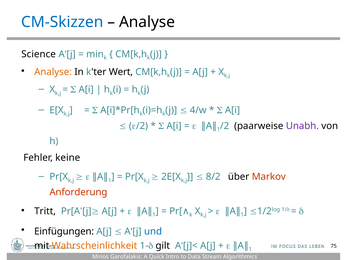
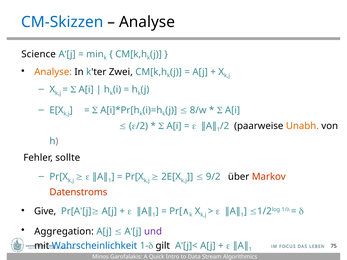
Wert: Wert -> Zwei (121, 72)
4/w: 4/w -> 8/w (198, 110)
Unabh colour: purple -> orange (302, 126)
keine: keine -> sollte (68, 158)
8/2: 8/2 -> 9/2 (213, 177)
Anforderung: Anforderung -> Datenstroms (78, 192)
Tritt: Tritt -> Give (45, 211)
Einfügungen: Einfügungen -> Aggregation (64, 232)
und colour: blue -> purple (153, 232)
Wahrscheinlichkeit colour: orange -> blue (94, 246)
